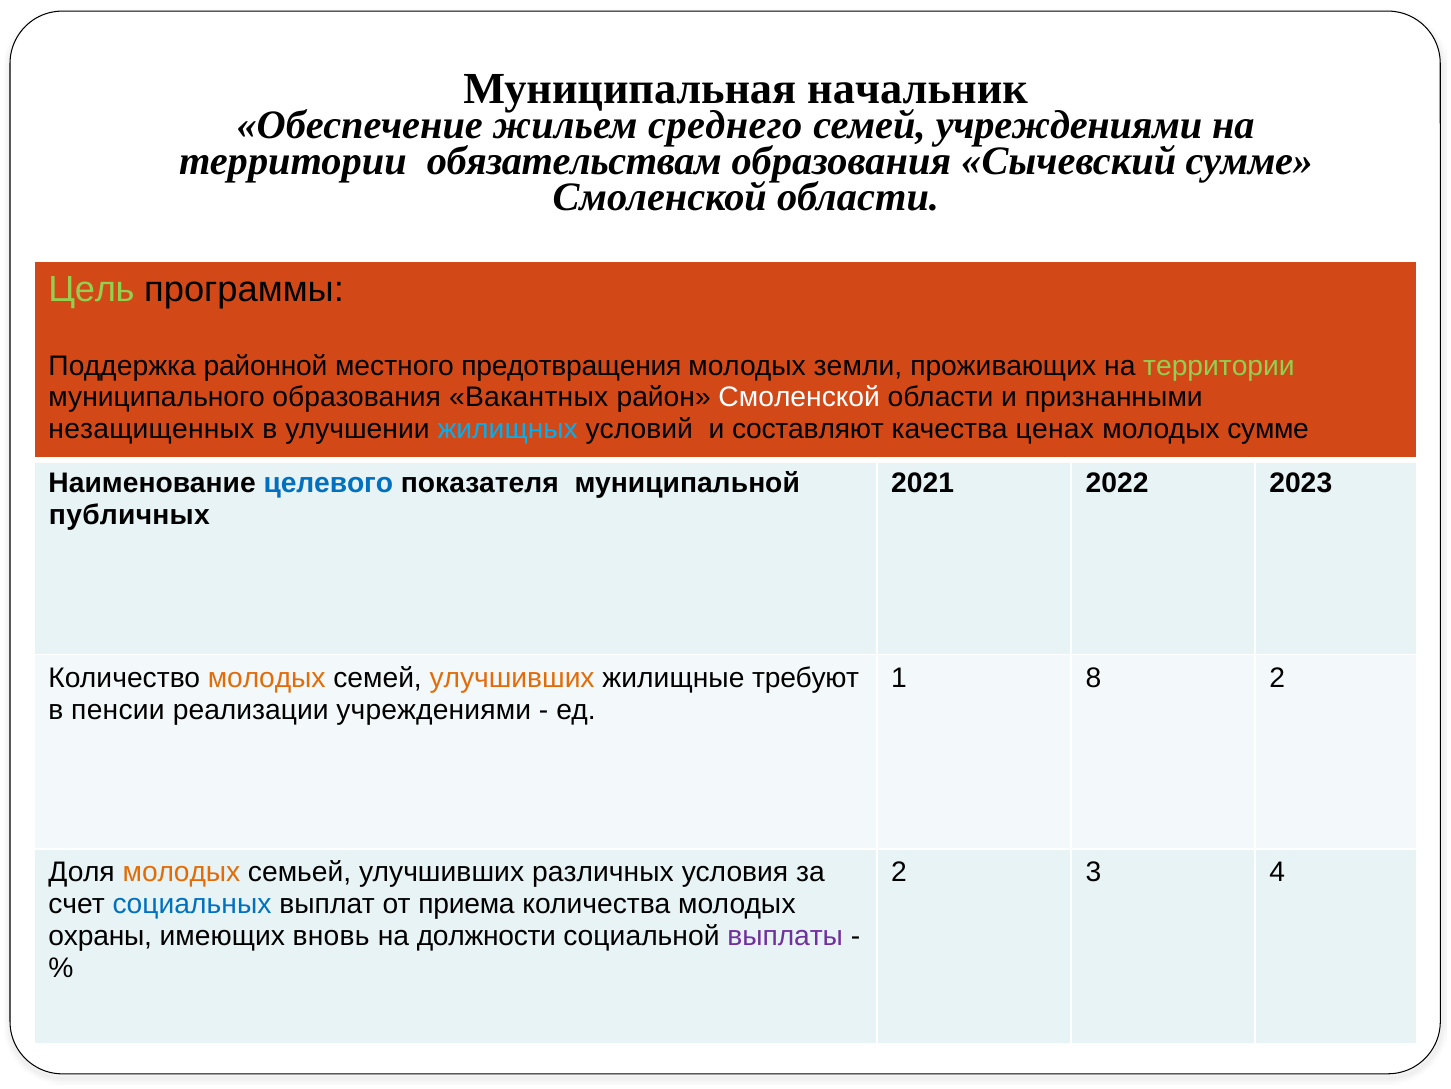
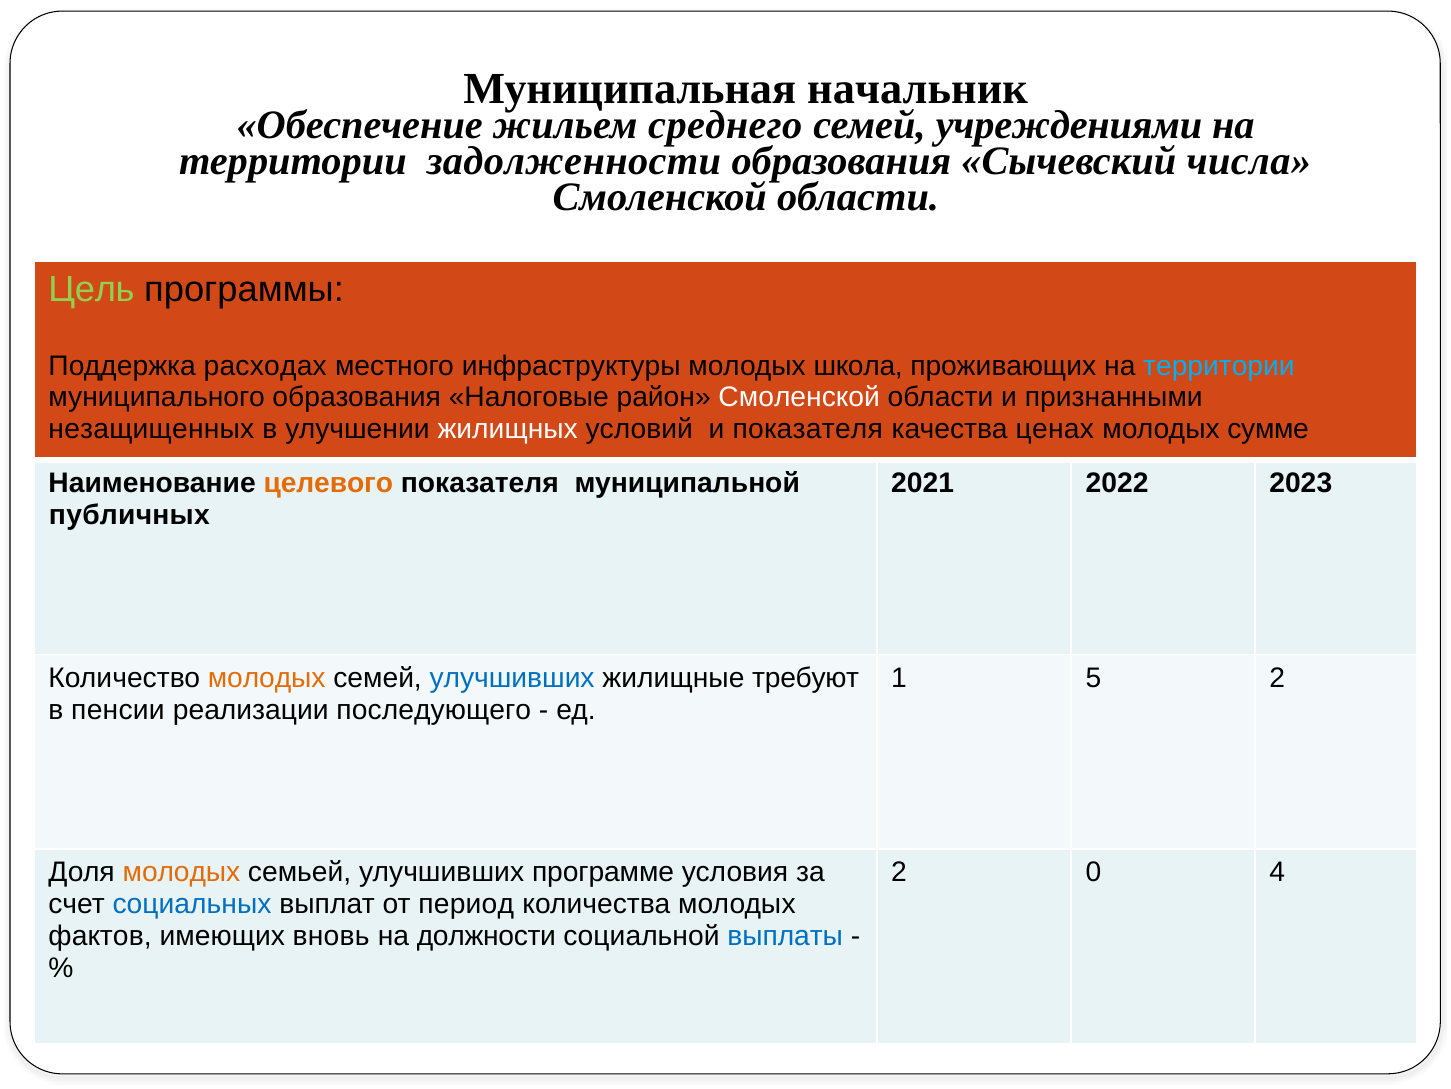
обязательствам: обязательствам -> задолженности (574, 161)
Сычевский сумме: сумме -> числа (1249, 161)
районной: районной -> расходах (265, 366)
предотвращения: предотвращения -> инфраструктуры (571, 366)
земли: земли -> школа (858, 366)
территории colour: light green -> light blue (1219, 366)
Вакантных: Вакантных -> Налоговые (529, 397)
жилищных colour: light blue -> white (508, 429)
и составляют: составляют -> показателя (808, 429)
целевого colour: blue -> orange (328, 483)
улучшивших colour: orange -> blue (512, 678)
8: 8 -> 5 (1094, 678)
реализации учреждениями: учреждениями -> последующего (434, 709)
различных: различных -> программе (603, 872)
3: 3 -> 0 (1094, 872)
приема: приема -> период (466, 904)
охраны: охраны -> фактов (100, 935)
выплаты colour: purple -> blue (785, 935)
